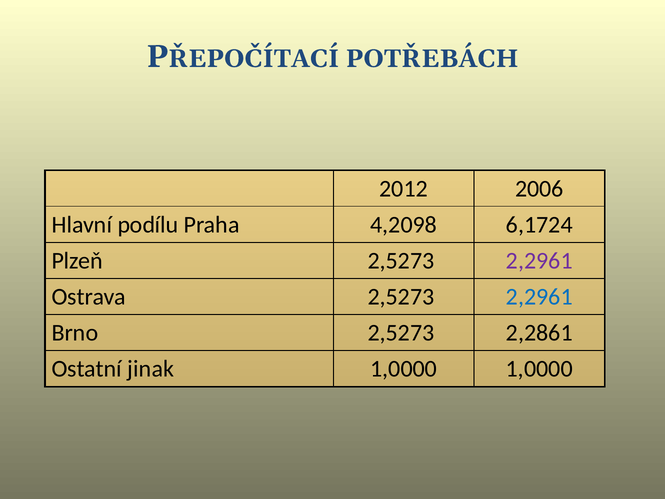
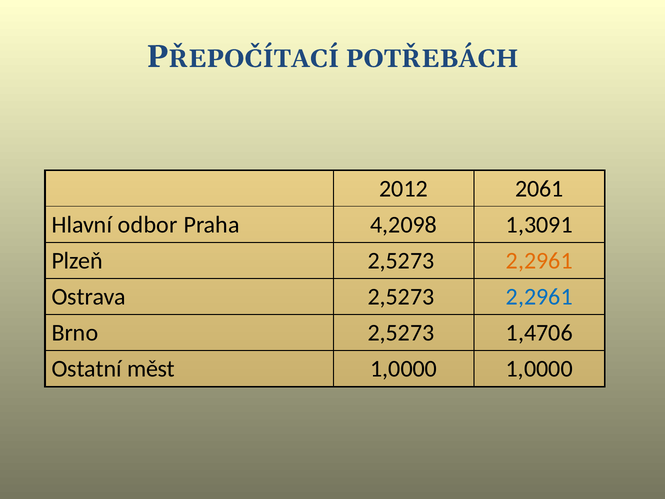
2006: 2006 -> 2061 (539, 189)
podílu: podílu -> odbor (148, 225)
6,1724: 6,1724 -> 1,3091 (539, 225)
2,2961 colour: purple -> orange (539, 261)
2,2861: 2,2861 -> 1,4706 (539, 333)
jinak: jinak -> měst (151, 369)
